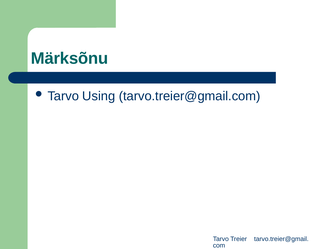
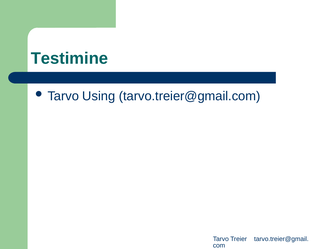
Märksõnu: Märksõnu -> Testimine (69, 58)
